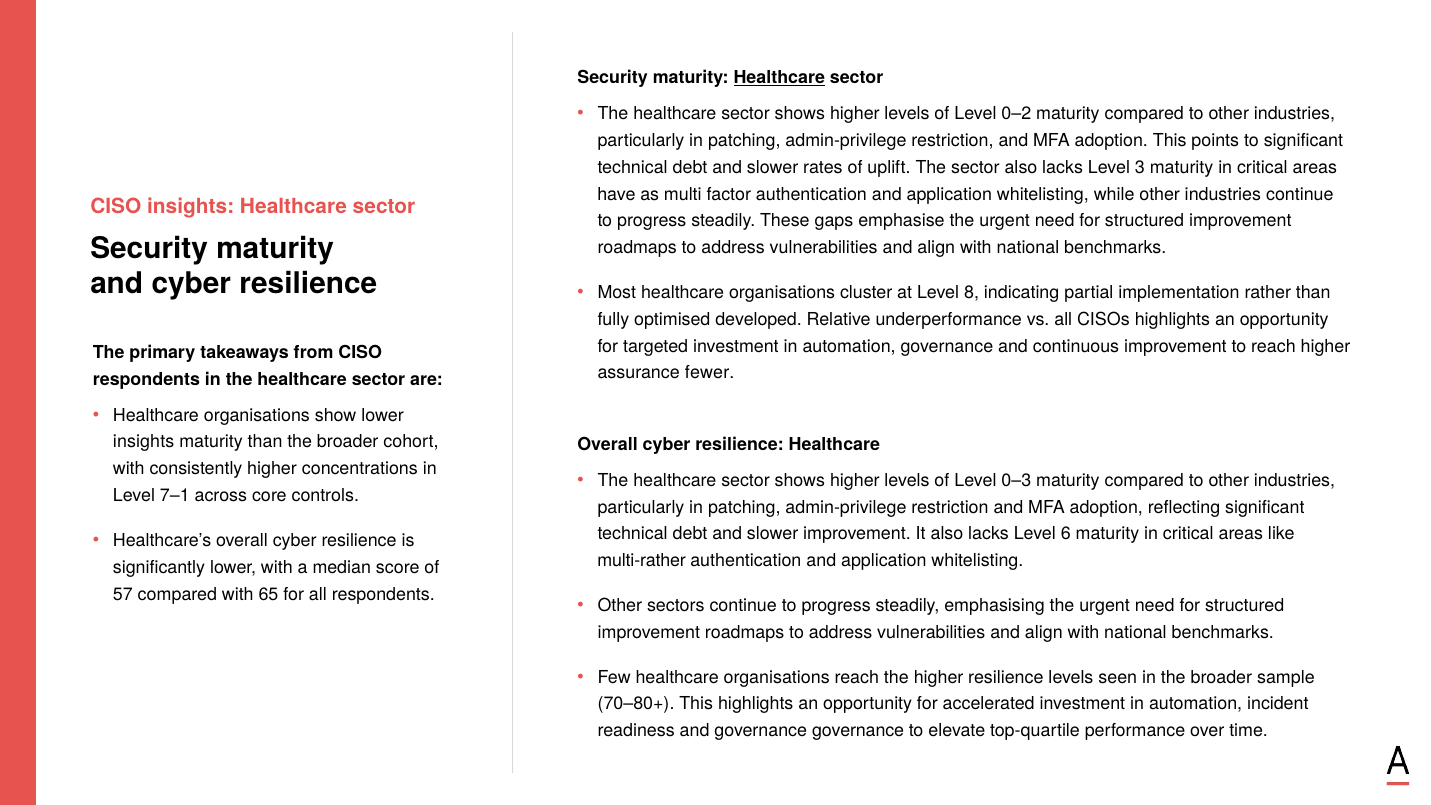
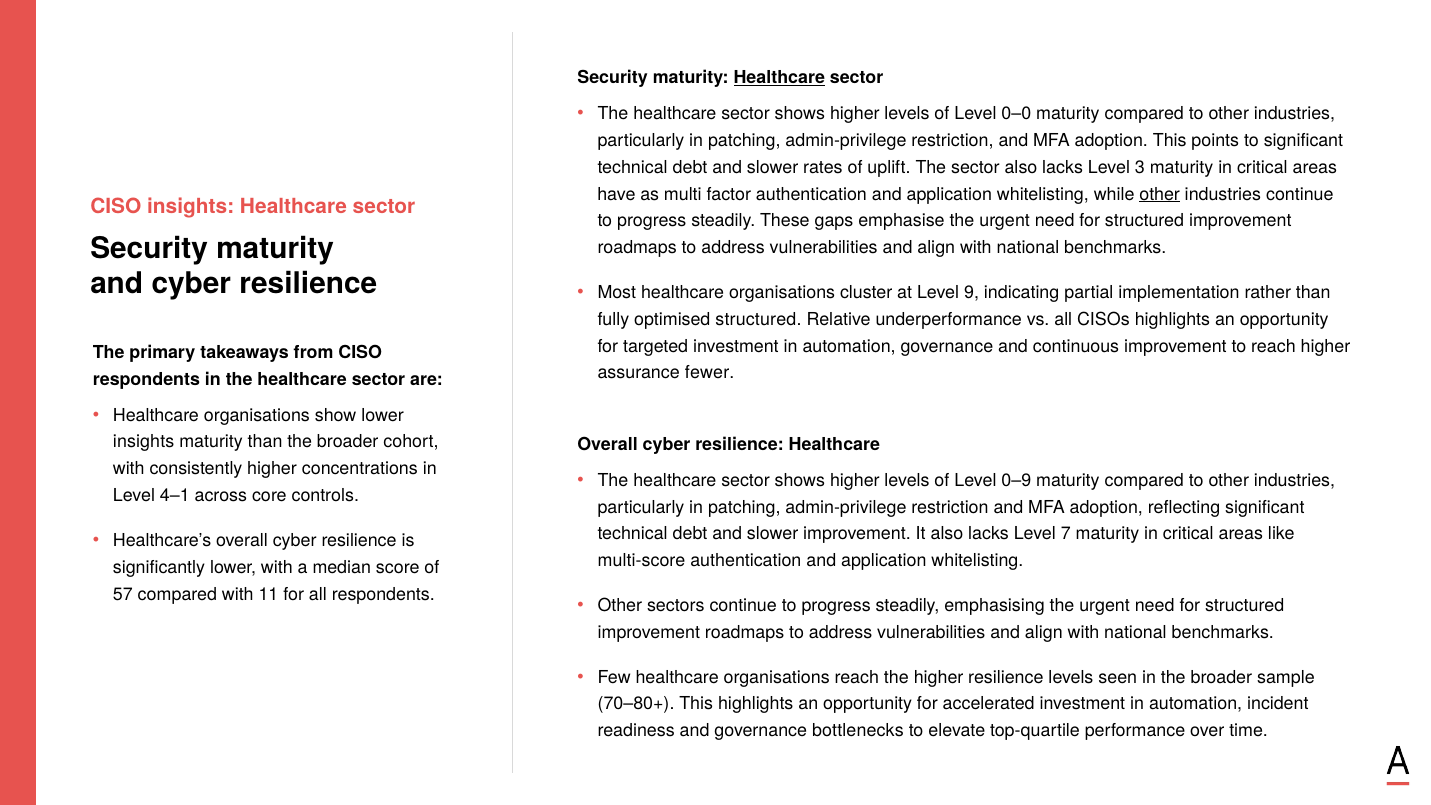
0–2: 0–2 -> 0–0 (1016, 114)
other underline: none -> present (1160, 194)
8: 8 -> 9 (972, 292)
optimised developed: developed -> structured (758, 319)
0–3: 0–3 -> 0–9 (1016, 480)
7–1: 7–1 -> 4–1 (175, 496)
6: 6 -> 7 (1066, 534)
multi-rather: multi-rather -> multi-score (642, 561)
65: 65 -> 11 (269, 594)
governance governance: governance -> bottlenecks (858, 731)
